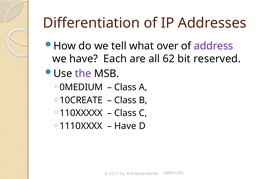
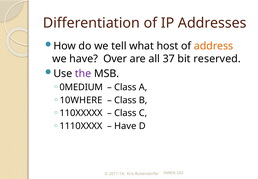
over: over -> host (168, 46)
address colour: purple -> orange (214, 46)
Each: Each -> Over (115, 59)
62: 62 -> 37 (169, 59)
10CREATE: 10CREATE -> 10WHERE (81, 100)
